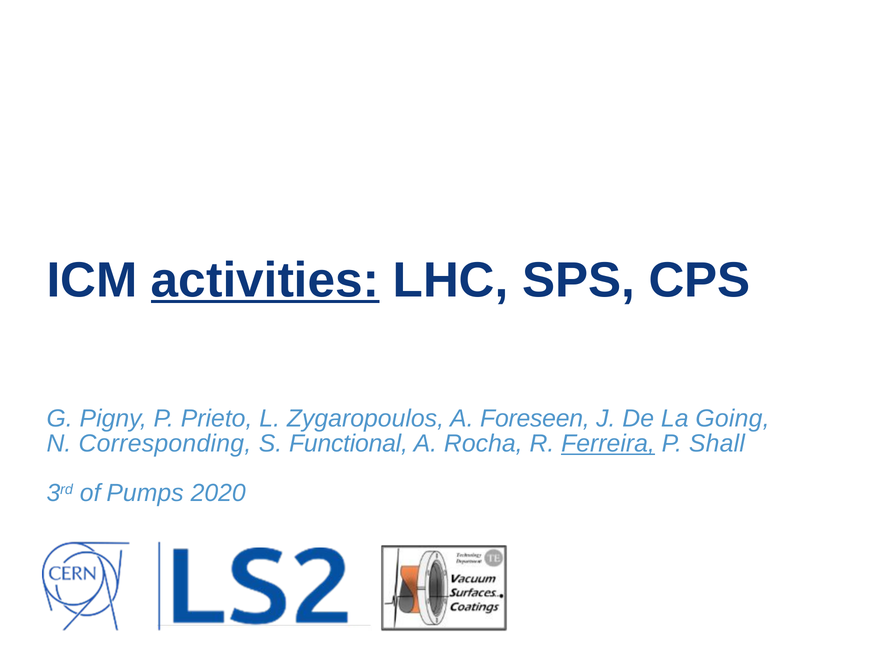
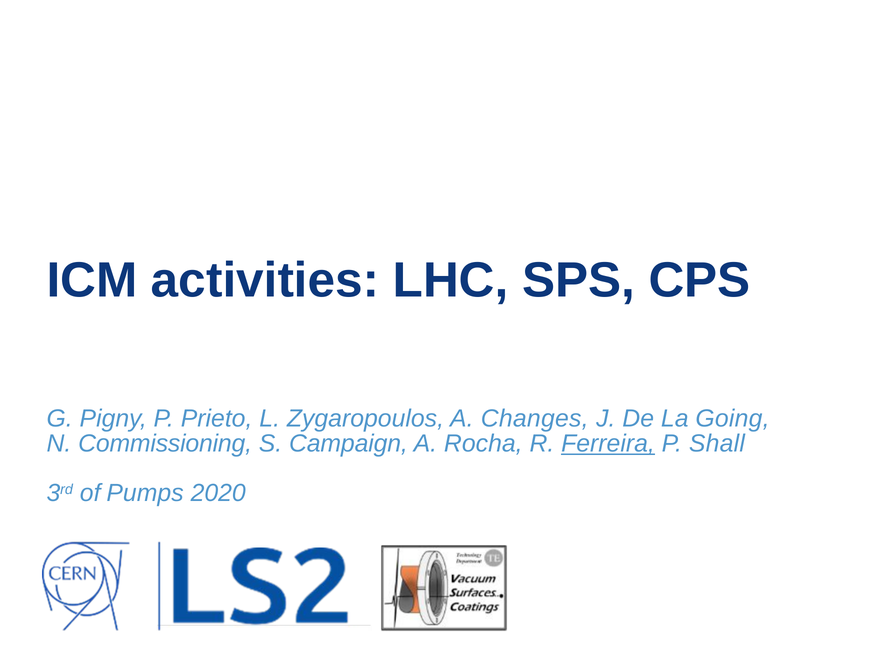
activities underline: present -> none (265, 280)
Foreseen: Foreseen -> Changes (535, 419)
Corresponding: Corresponding -> Commissioning (165, 444)
Functional: Functional -> Campaign (348, 444)
